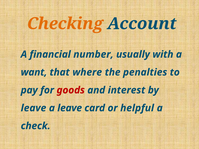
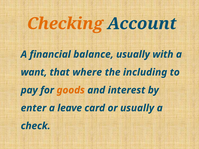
number: number -> balance (93, 54)
penalties: penalties -> including (145, 72)
goods colour: red -> orange (71, 90)
leave: leave -> enter (34, 108)
or helpful: helpful -> usually (137, 108)
